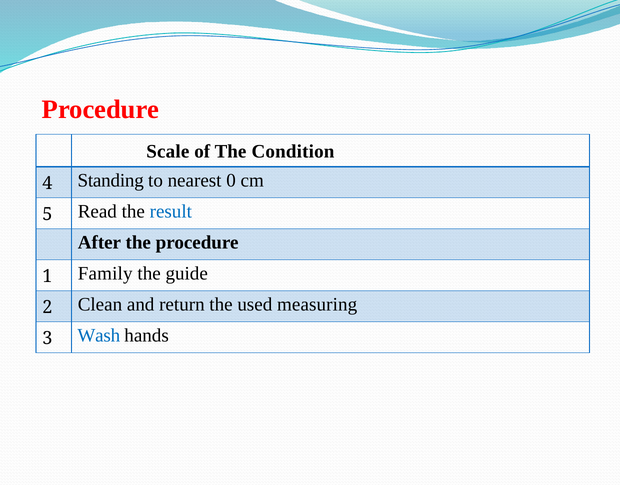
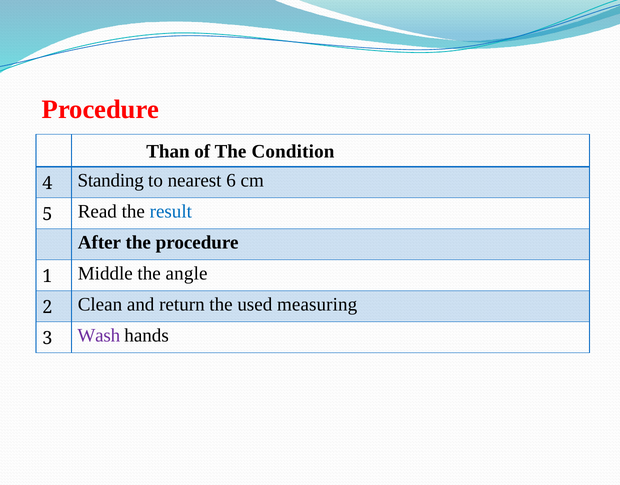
Scale: Scale -> Than (168, 152)
0: 0 -> 6 (231, 181)
Family: Family -> Middle (105, 274)
guide: guide -> angle (187, 274)
Wash colour: blue -> purple (99, 336)
